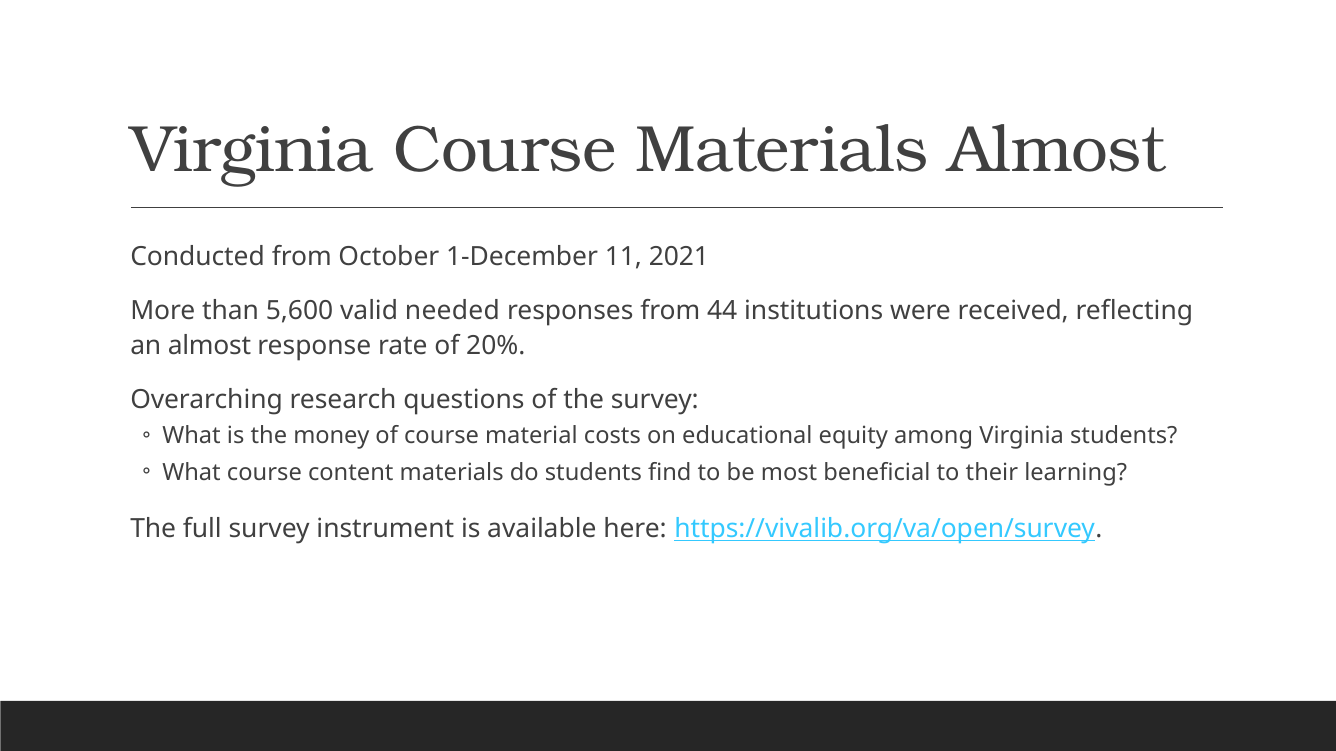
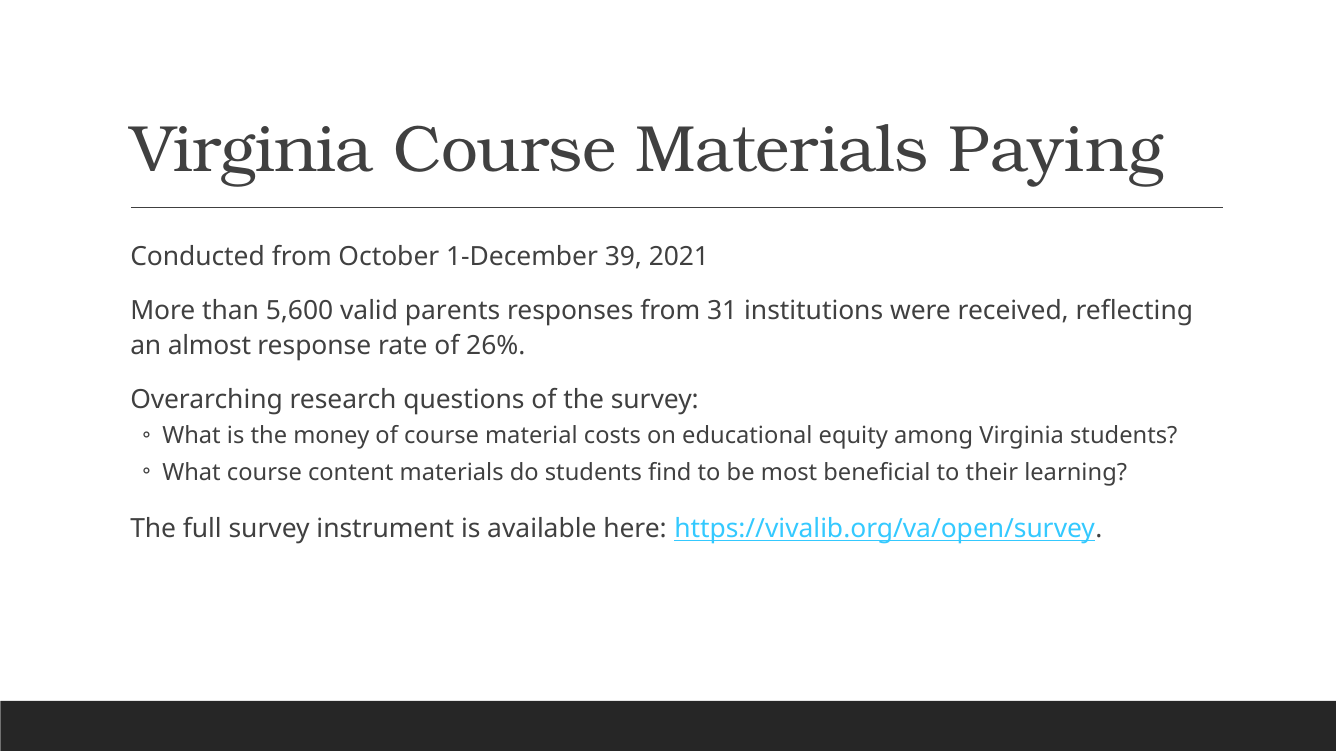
Materials Almost: Almost -> Paying (1057, 150)
11: 11 -> 39 (623, 257)
needed: needed -> parents (453, 311)
44: 44 -> 31 (722, 311)
20%: 20% -> 26% (496, 346)
